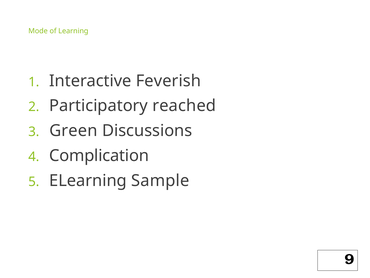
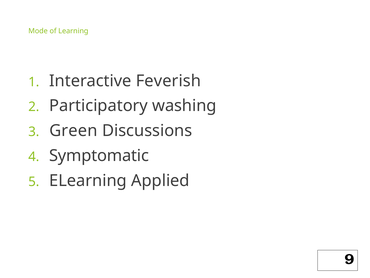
reached: reached -> washing (184, 106)
Complication: Complication -> Symptomatic (99, 155)
Sample: Sample -> Applied (160, 180)
